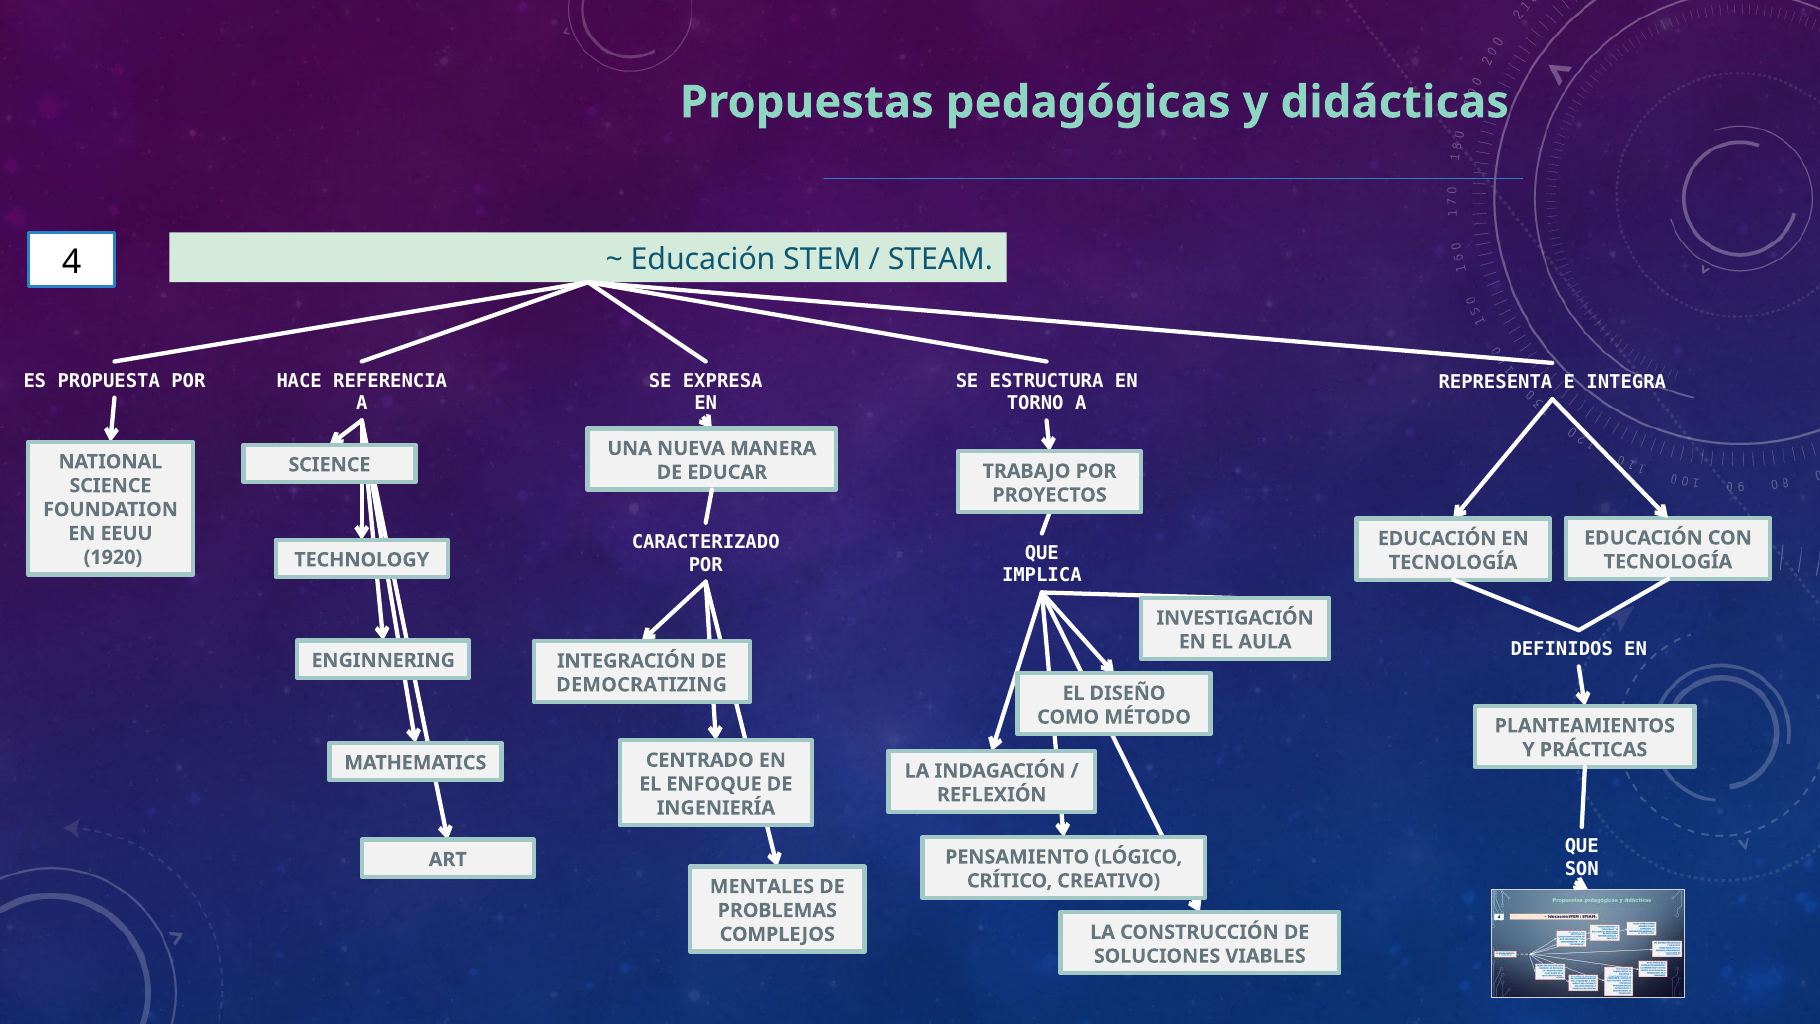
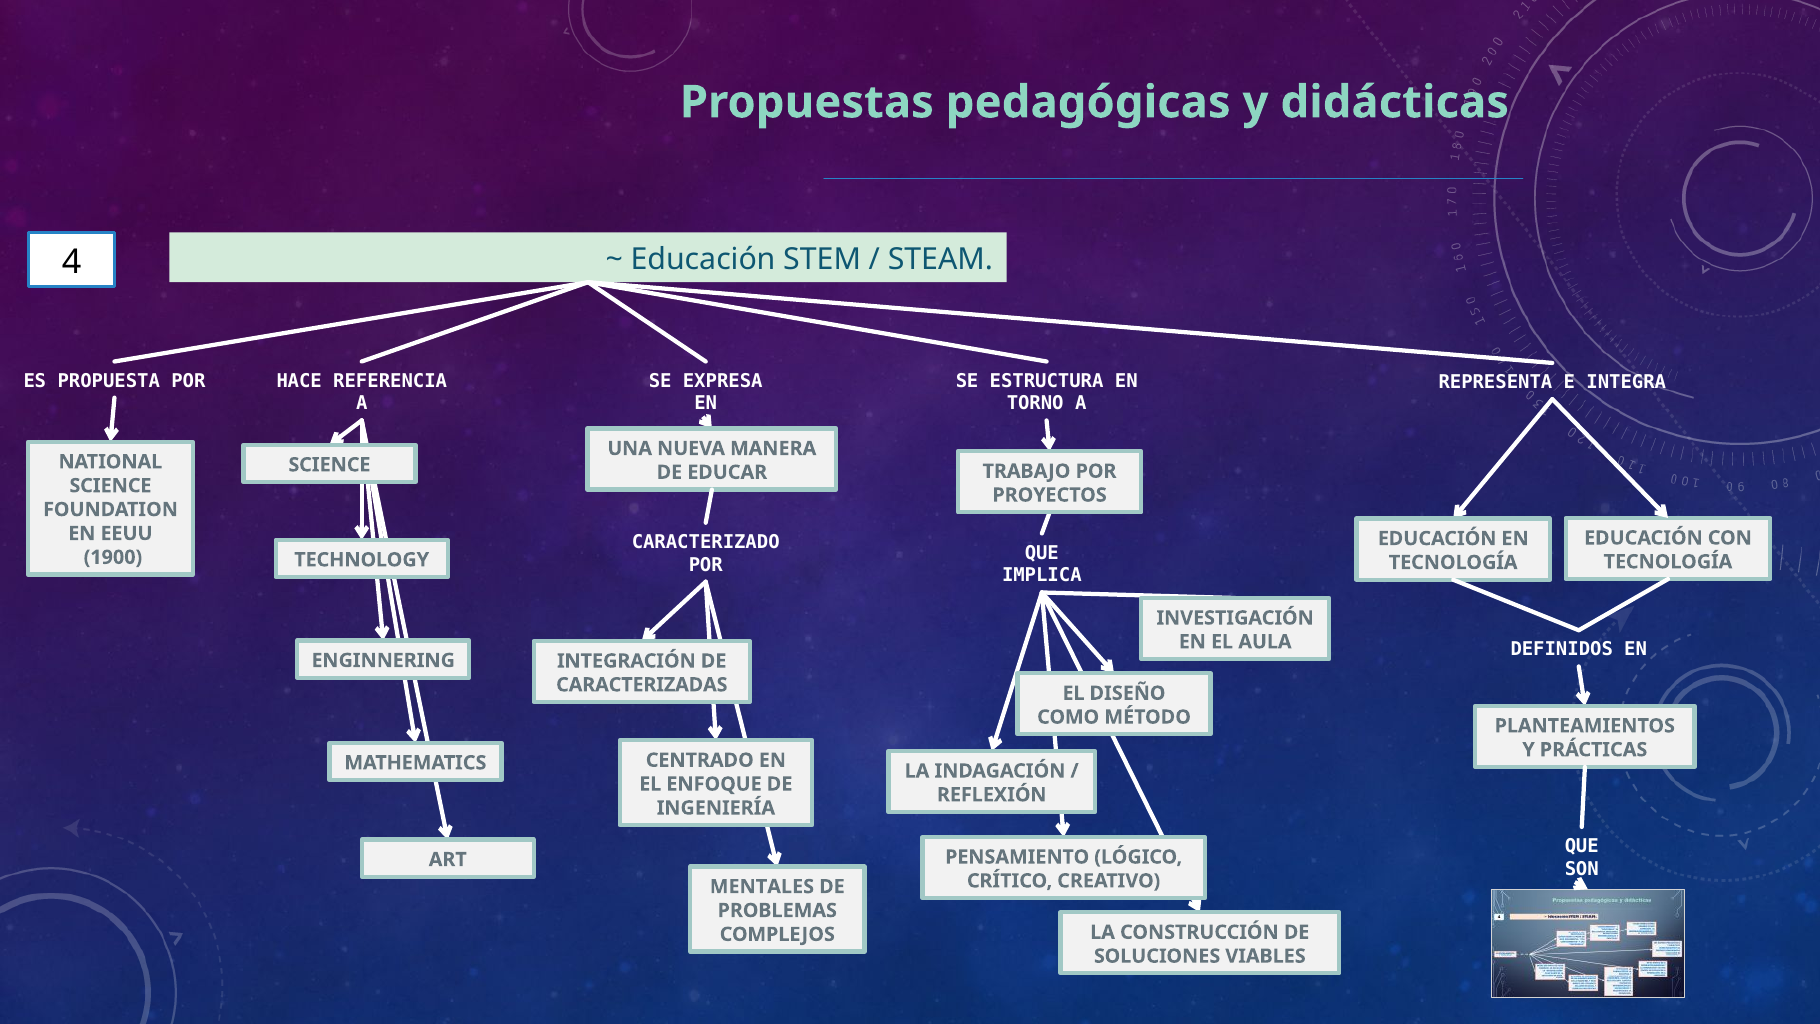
1920: 1920 -> 1900 (113, 557)
DEMOCRATIZING: DEMOCRATIZING -> CARACTERIZADAS (642, 685)
